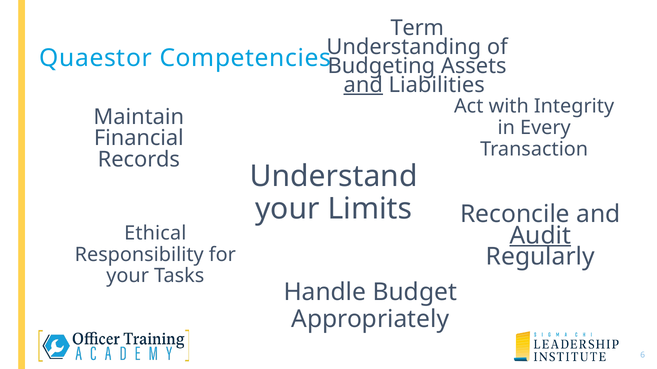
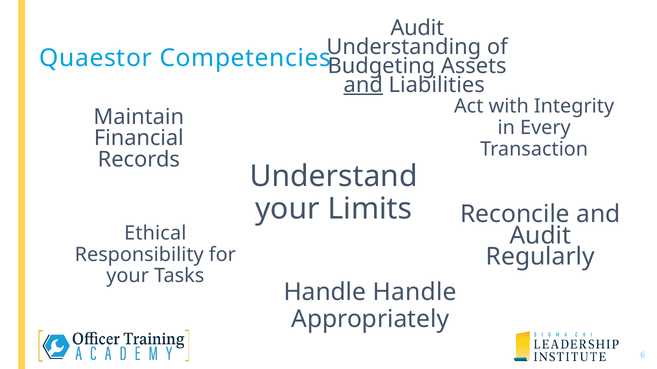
Term: Term -> Audit (417, 28)
Audit underline: present -> none (540, 236)
Handle Budget: Budget -> Handle (415, 293)
